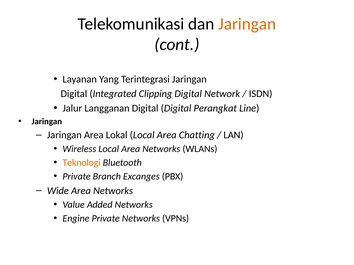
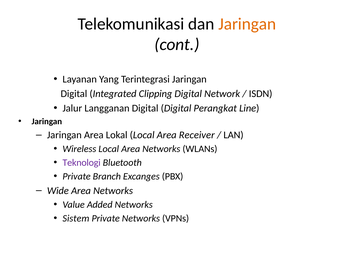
Chatting: Chatting -> Receiver (197, 135)
Teknologi colour: orange -> purple (82, 163)
Engine: Engine -> Sistem (76, 219)
